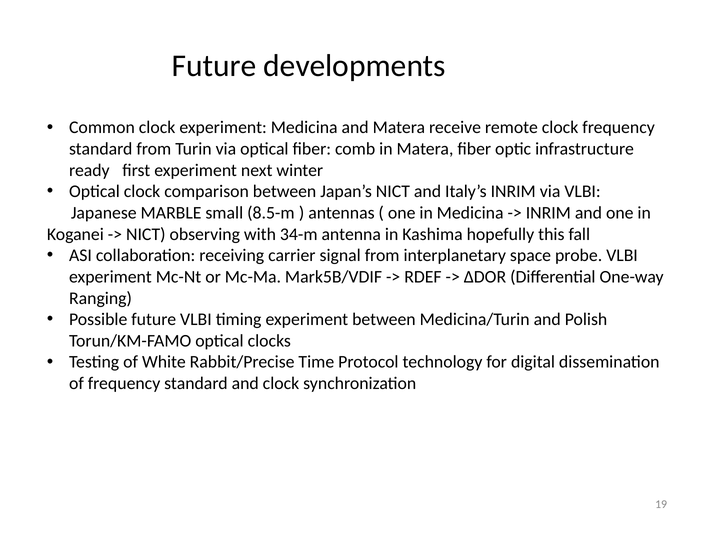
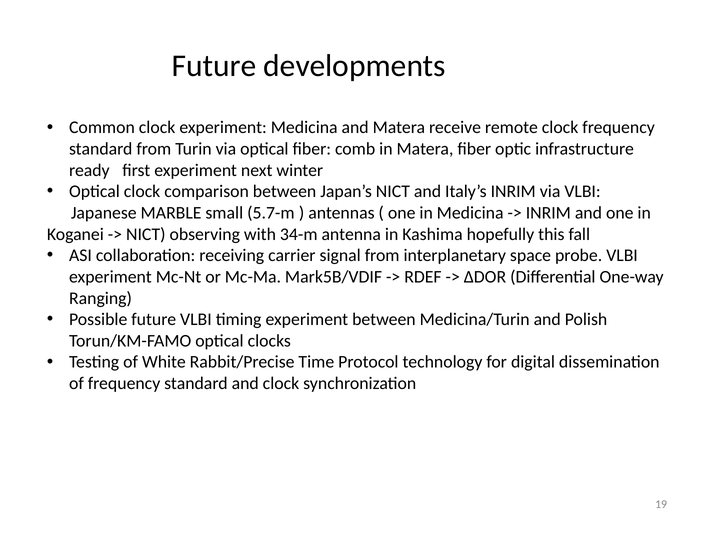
8.5-m: 8.5-m -> 5.7-m (271, 213)
